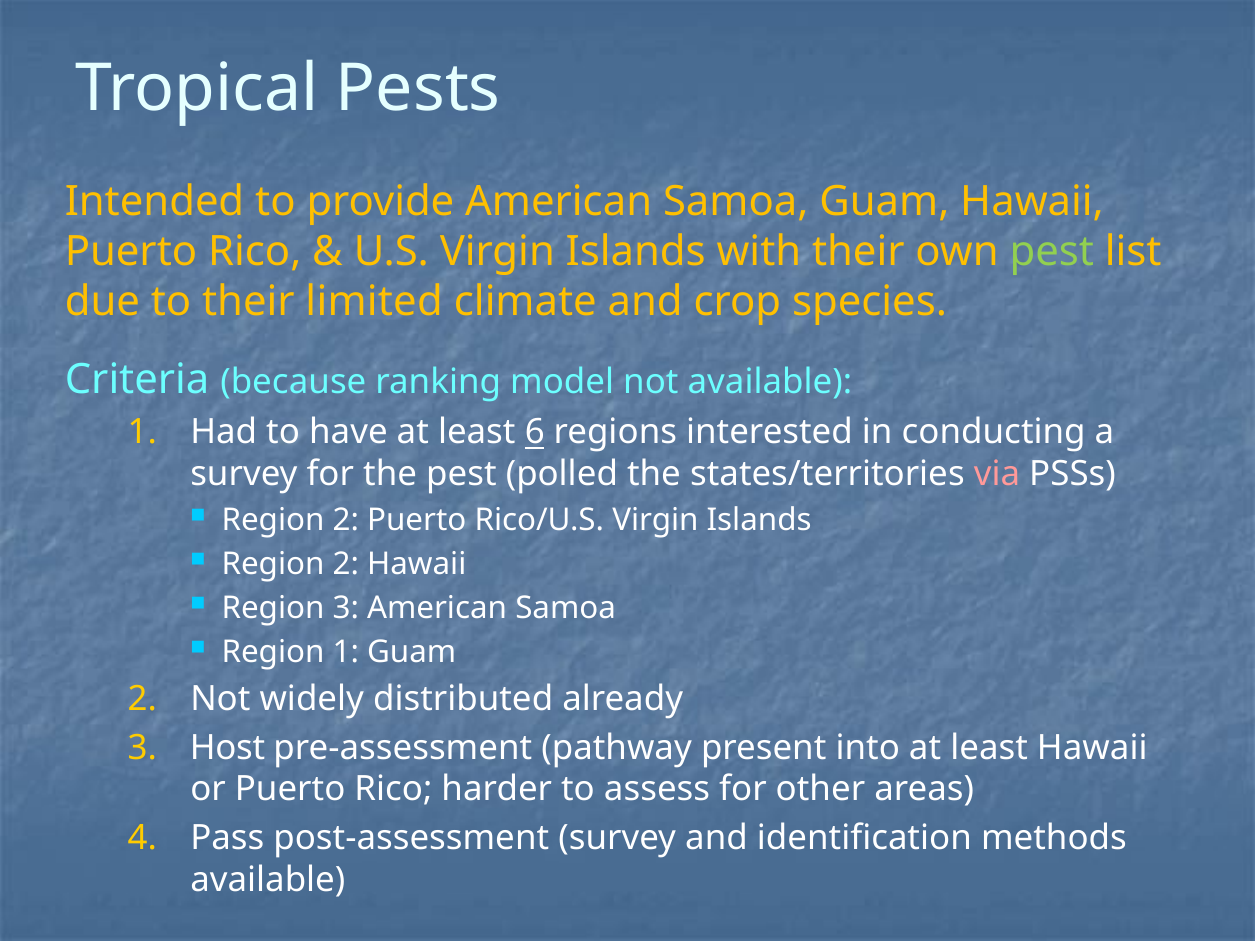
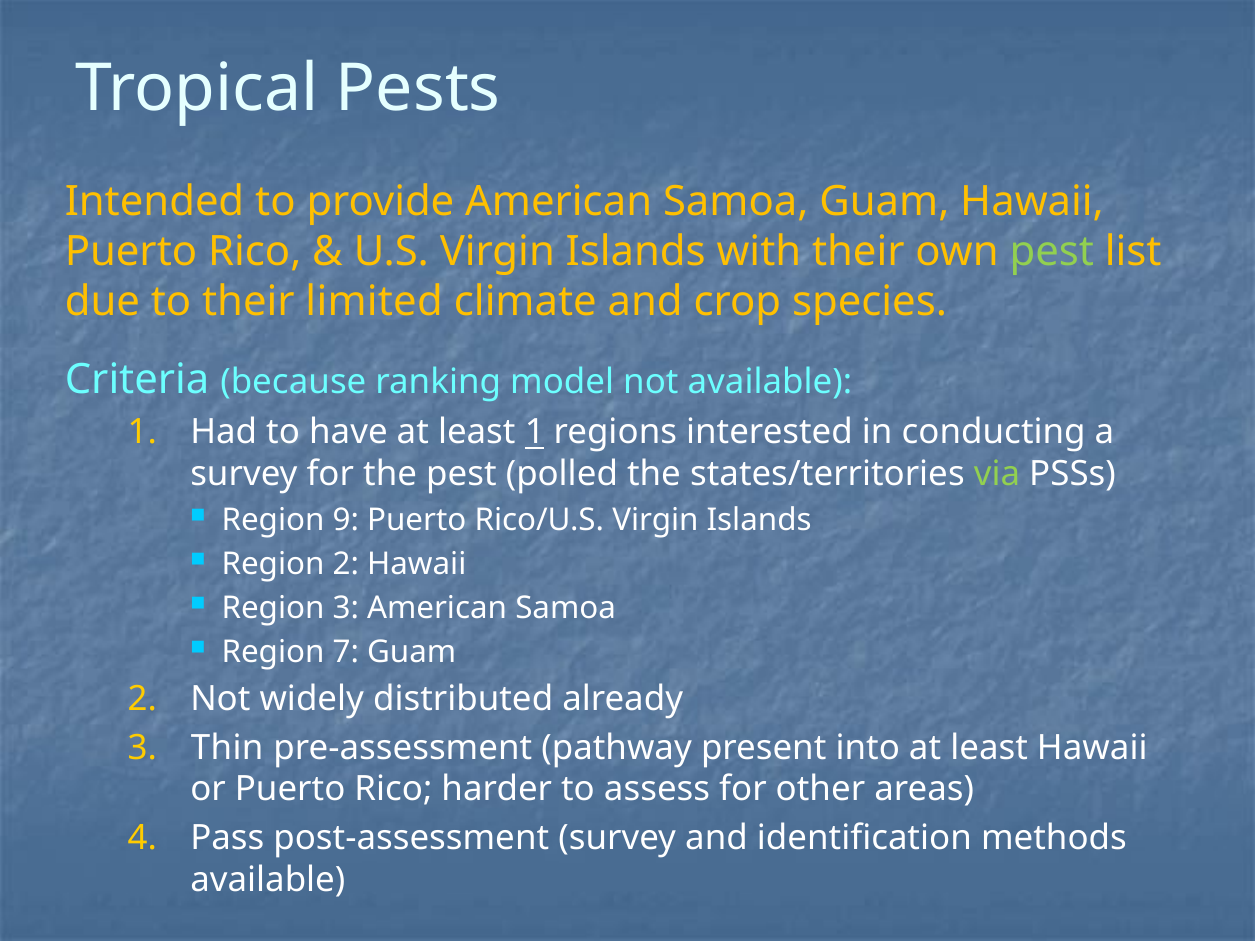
least 6: 6 -> 1 (535, 433)
via colour: pink -> light green (997, 474)
2: 2 -> 9 (346, 520)
Region 1: 1 -> 7 (346, 652)
Host: Host -> Thin (227, 748)
